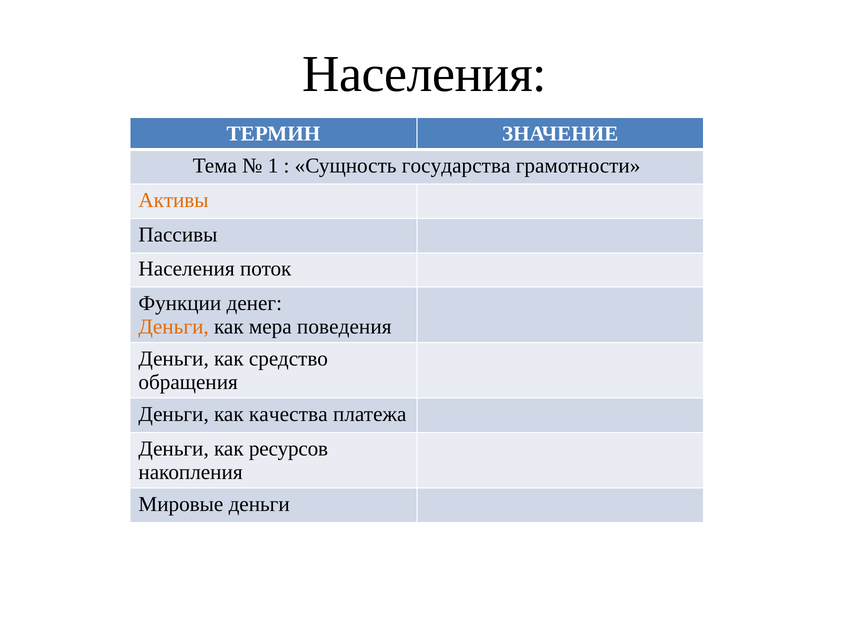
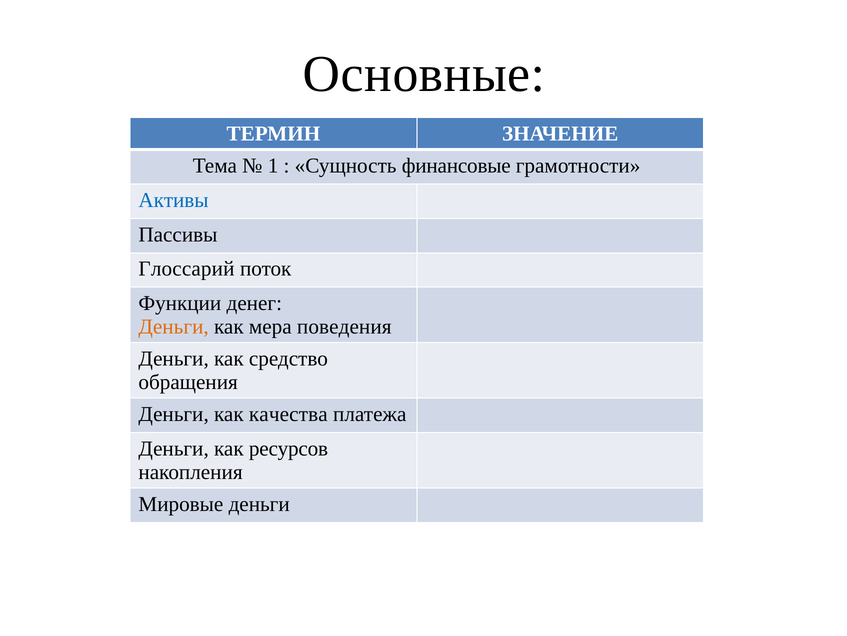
Населения: Населения -> Основные (424, 74)
государства: государства -> финансовые (456, 166)
Активы colour: orange -> blue (173, 200)
Населения: Населения -> Глоссарий (187, 269)
